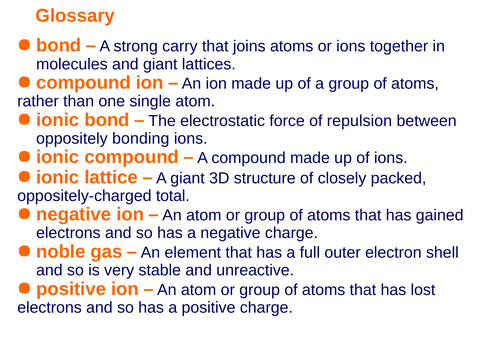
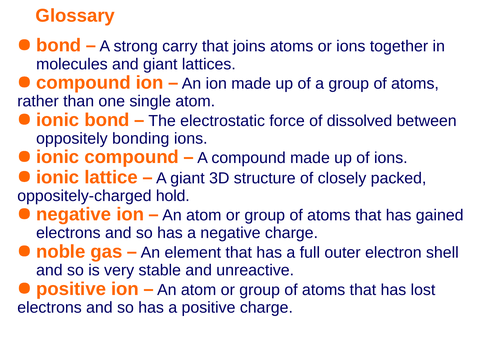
repulsion: repulsion -> dissolved (360, 121)
total: total -> hold (173, 196)
